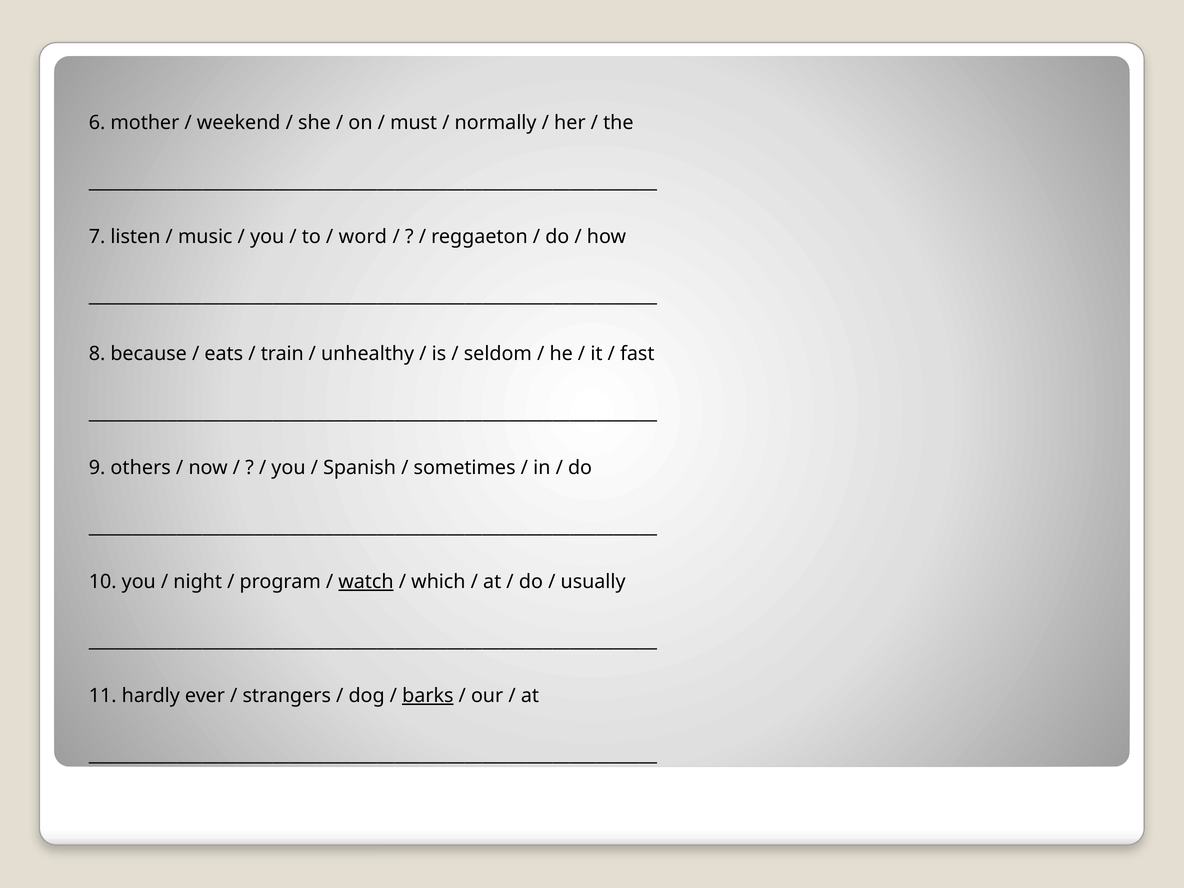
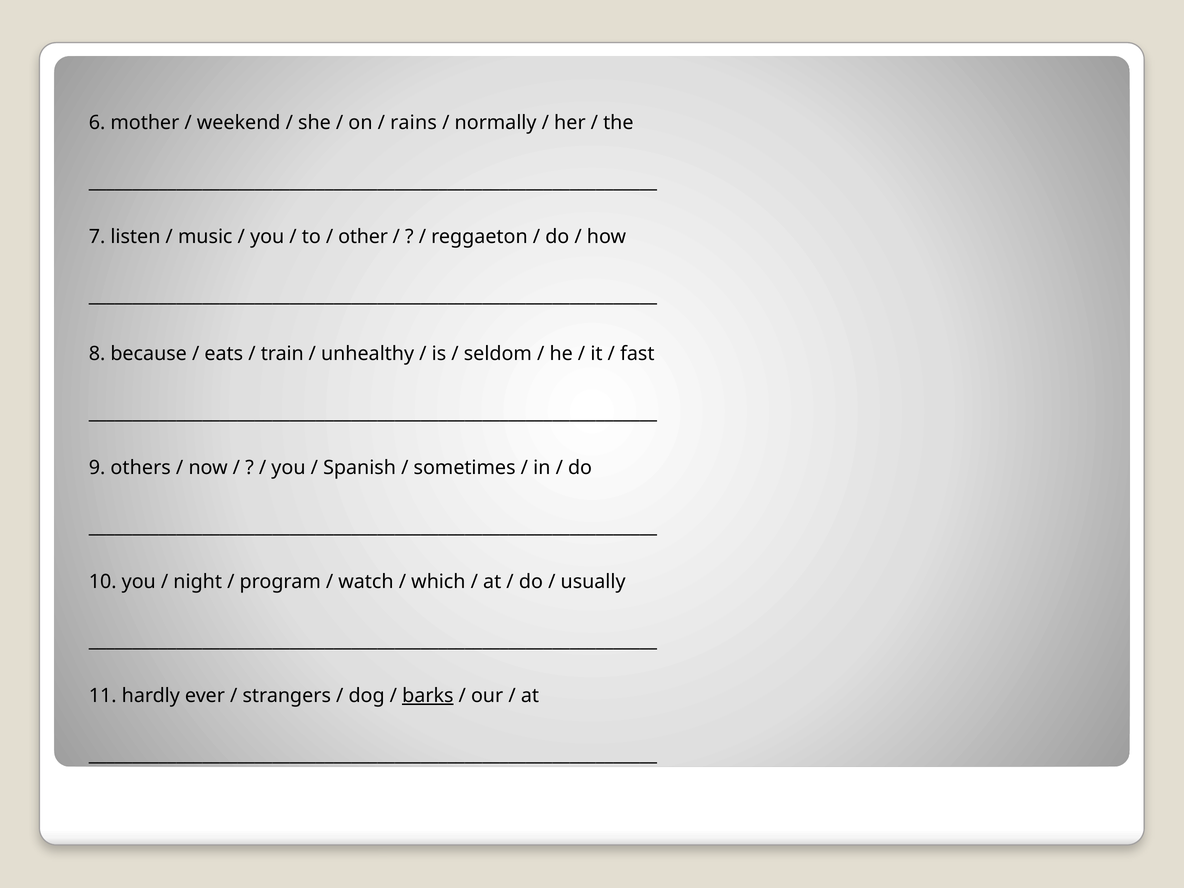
must: must -> rains (413, 123)
word: word -> other (363, 237)
watch underline: present -> none (366, 582)
